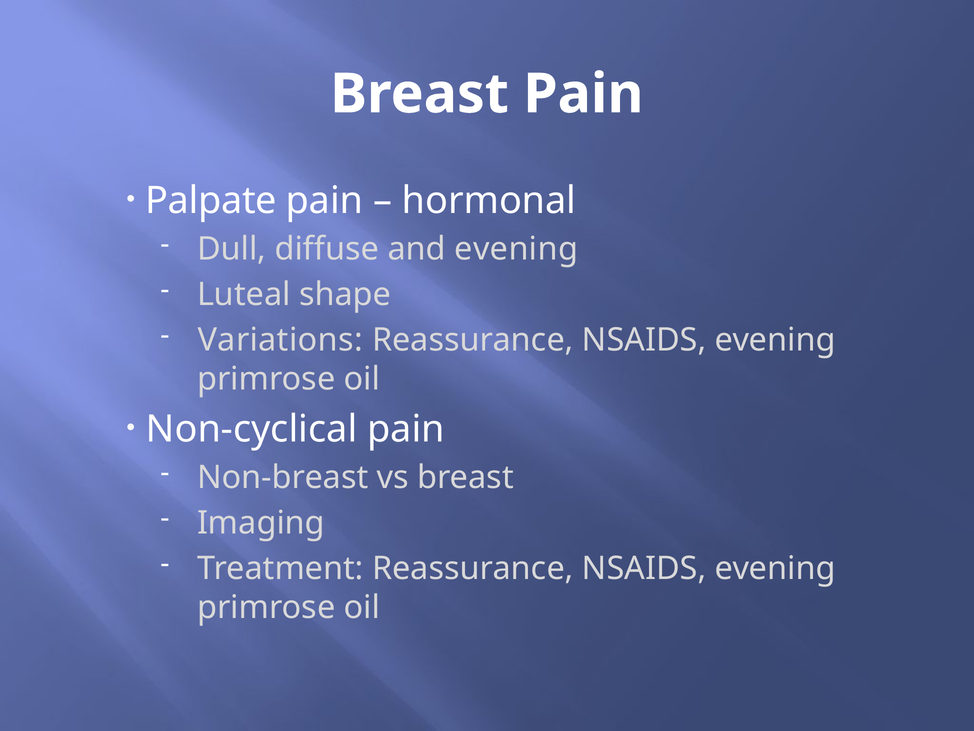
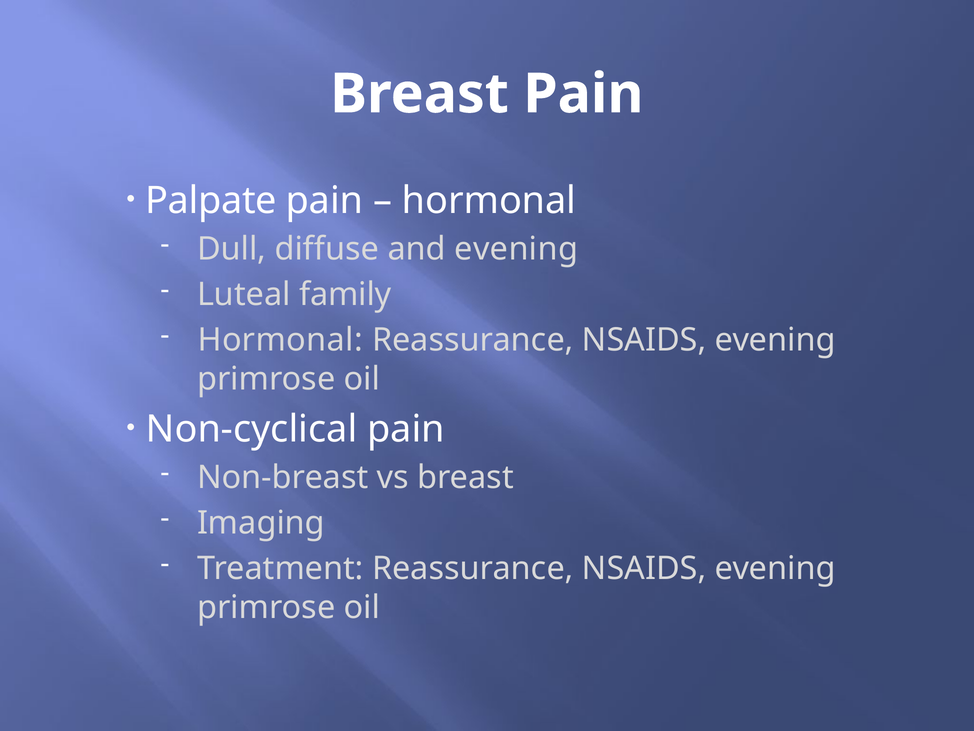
shape: shape -> family (345, 294)
Variations: Variations -> Hormonal (280, 340)
